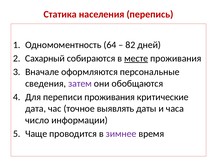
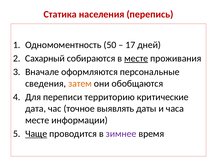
64: 64 -> 50 (110, 45)
82: 82 -> 17 (130, 45)
затем colour: purple -> orange (80, 83)
переписи проживания: проживания -> территорию (110, 97)
число: число -> месте (37, 120)
Чаще underline: none -> present (36, 134)
